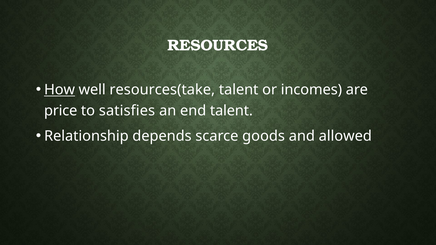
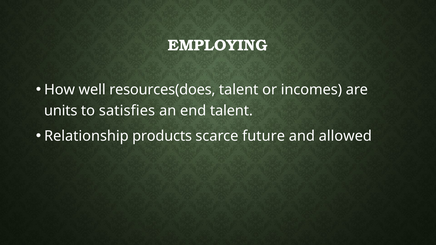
RESOURCES: RESOURCES -> EMPLOYING (218, 45)
How underline: present -> none (60, 90)
resources(take: resources(take -> resources(does (162, 90)
price: price -> units (61, 111)
depends: depends -> products (162, 136)
goods: goods -> future (264, 136)
